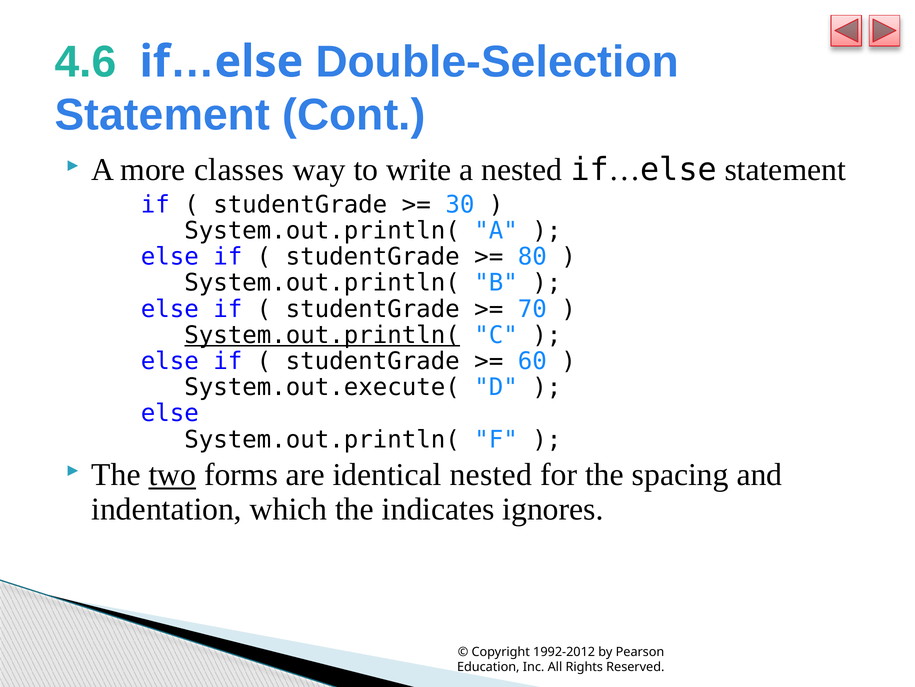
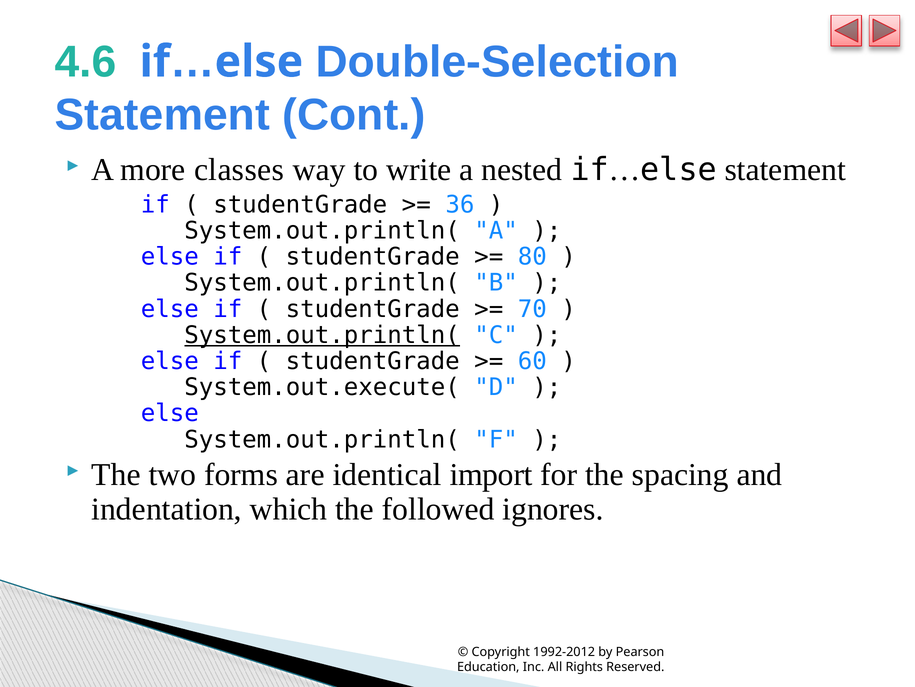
30: 30 -> 36 (460, 204)
two underline: present -> none (172, 474)
identical nested: nested -> import (491, 474)
indicates: indicates -> followed (438, 509)
